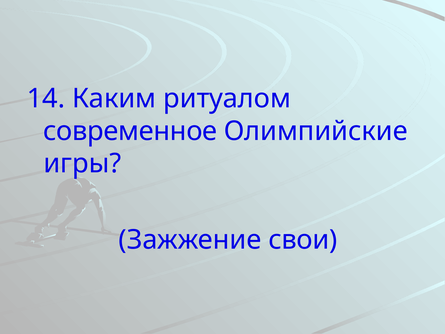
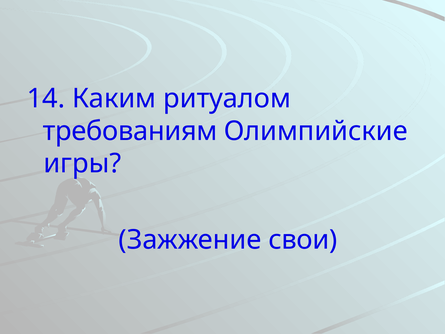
современное: современное -> требованиям (130, 131)
